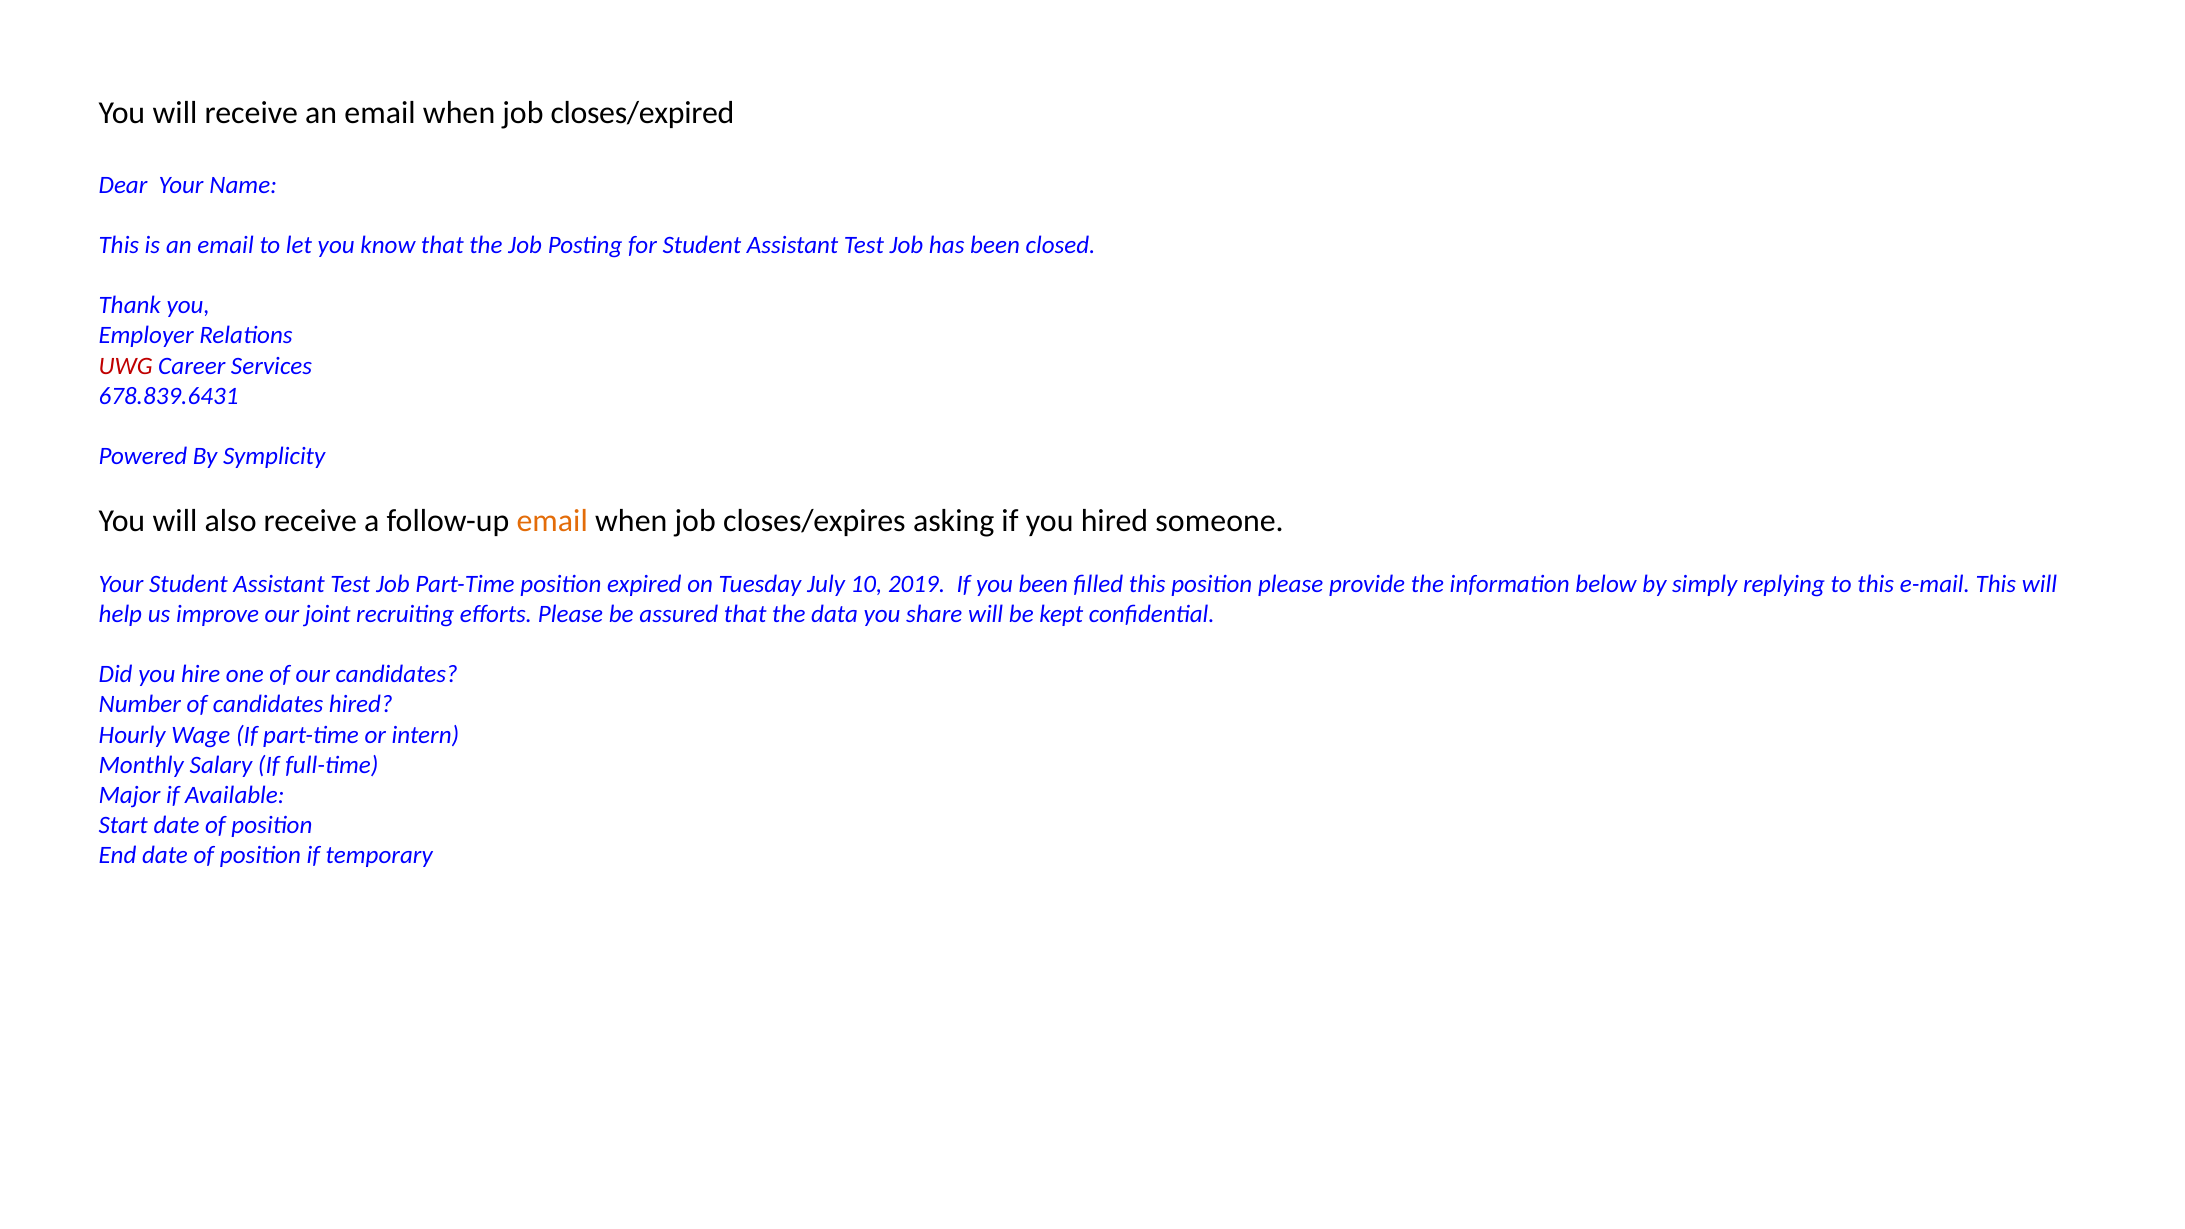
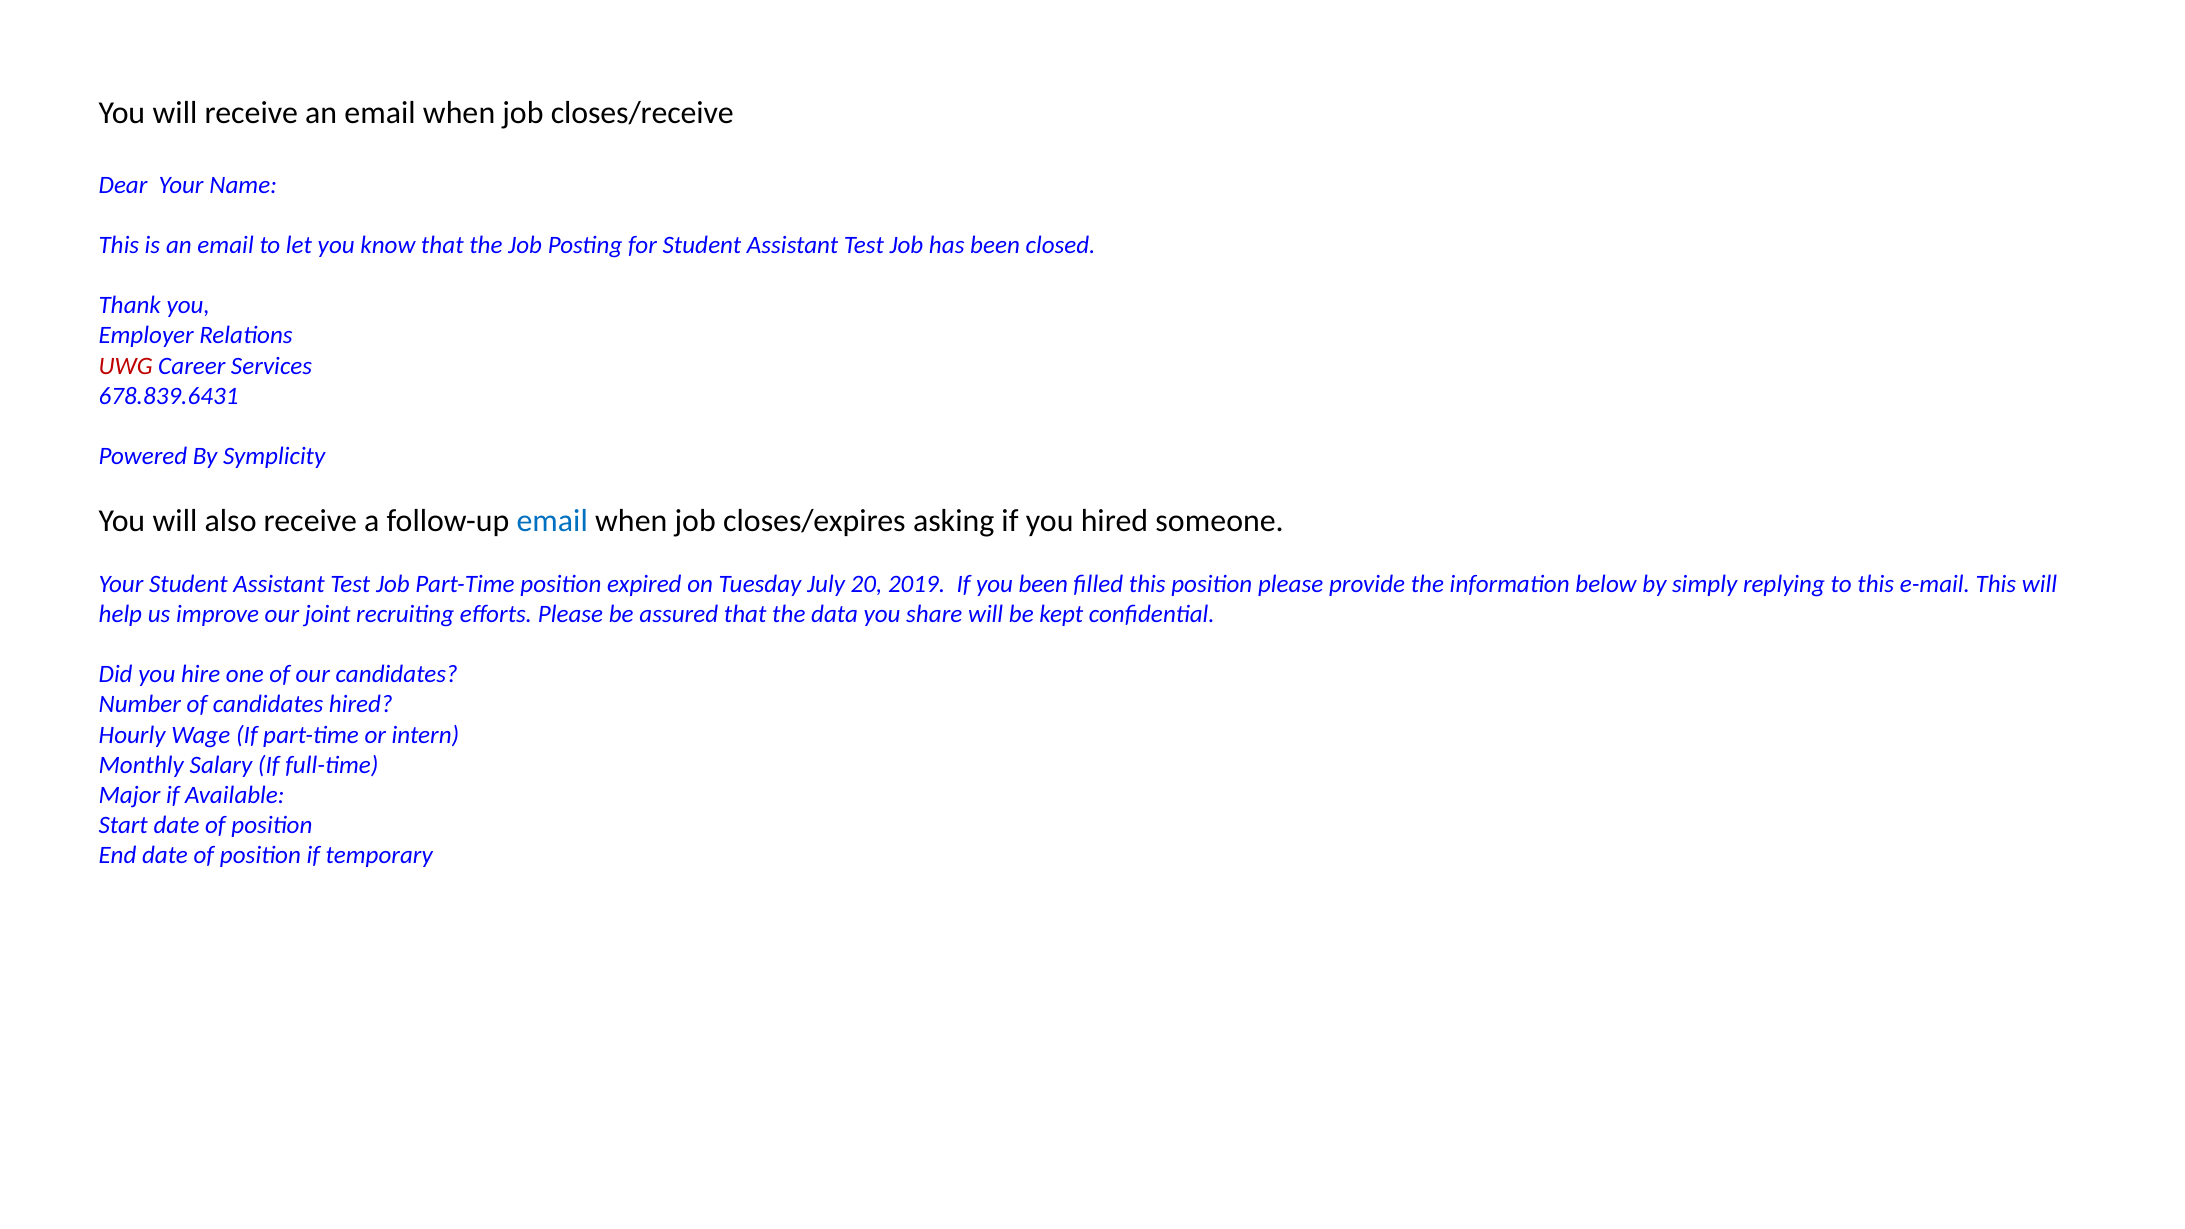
closes/expired: closes/expired -> closes/receive (642, 113)
email colour: orange -> blue (552, 521)
10: 10 -> 20 (867, 584)
